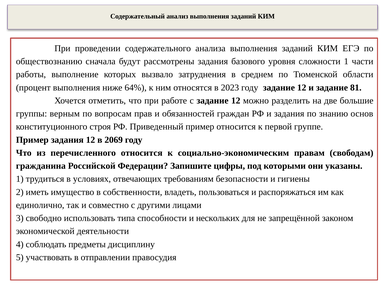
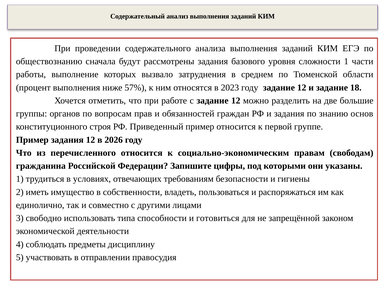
64%: 64% -> 57% (136, 88)
81: 81 -> 18 (356, 88)
верным: верным -> органов (65, 114)
2069: 2069 -> 2026 (114, 140)
нескольких: нескольких -> готовиться (218, 219)
